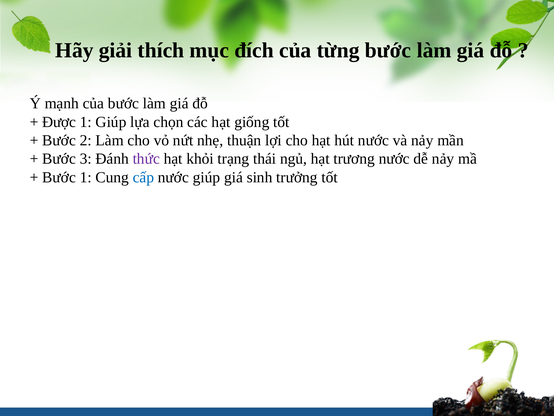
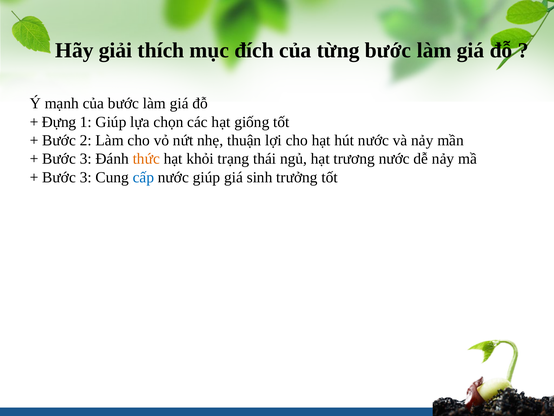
Được: Được -> Đựng (59, 122)
thức colour: purple -> orange (146, 159)
1: 1 -> 3 (86, 177)
